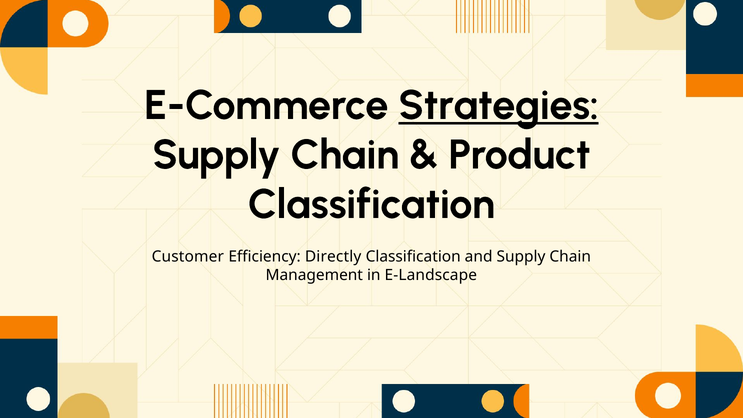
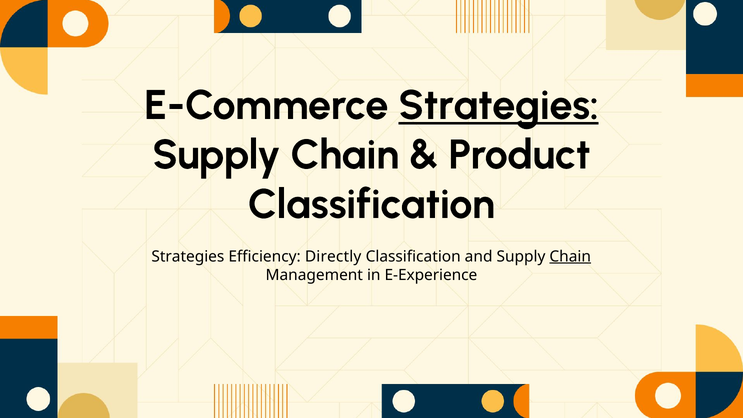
Customer: Customer -> Strategies (188, 256)
Chain underline: none -> present (570, 256)
E-Landscape: E-Landscape -> E-Experience (431, 275)
